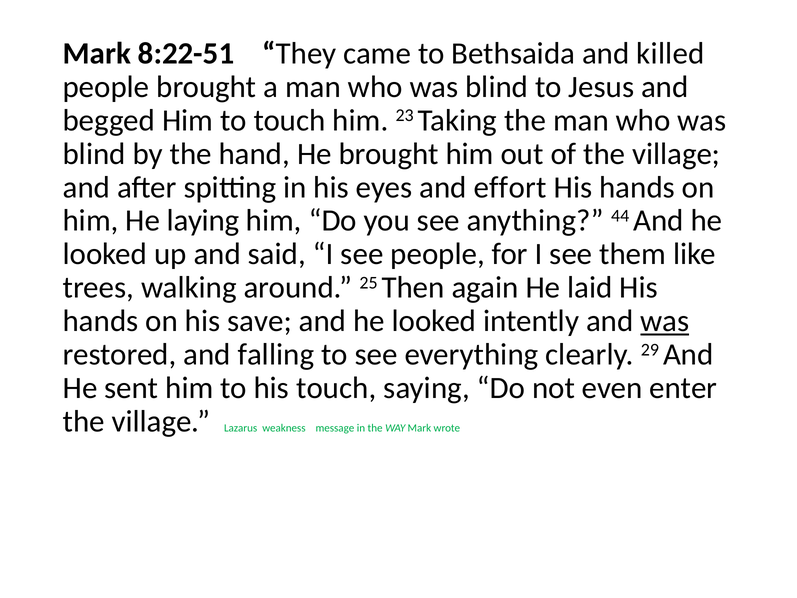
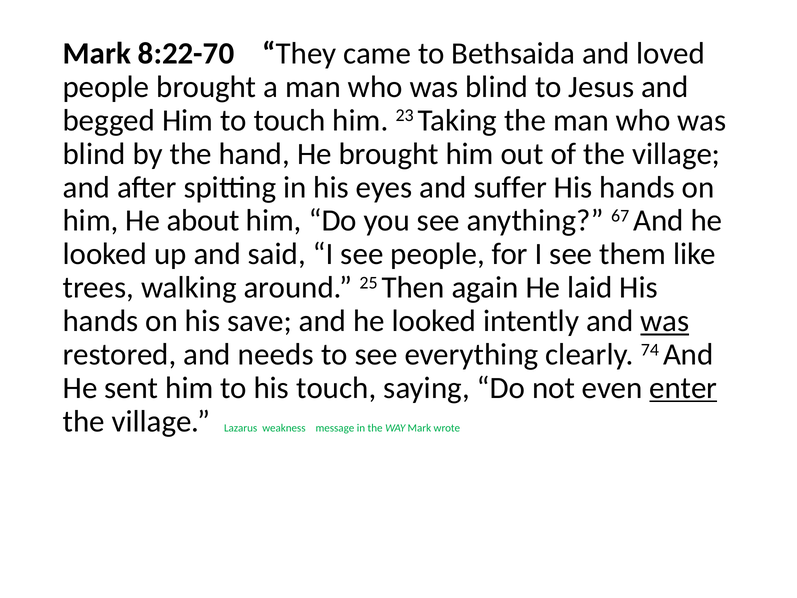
8:22-51: 8:22-51 -> 8:22-70 (186, 54)
killed: killed -> loved (671, 54)
effort: effort -> suffer (510, 187)
laying: laying -> about (203, 221)
44: 44 -> 67 (620, 216)
falling: falling -> needs (276, 354)
29: 29 -> 74 (650, 349)
enter underline: none -> present (683, 388)
